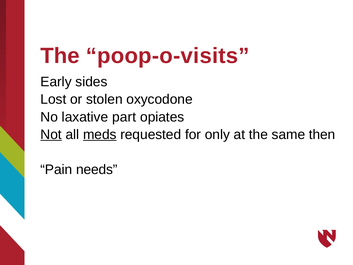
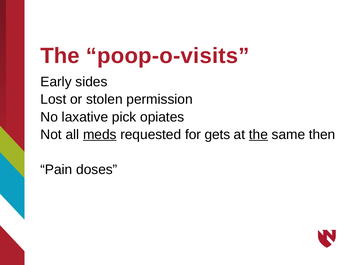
oxycodone: oxycodone -> permission (160, 99)
part: part -> pick (124, 117)
Not underline: present -> none (51, 134)
only: only -> gets (217, 134)
the underline: none -> present (258, 134)
needs: needs -> doses (97, 170)
